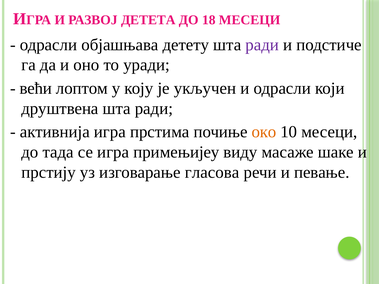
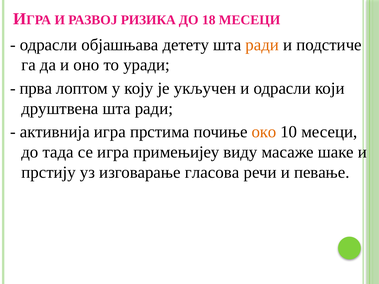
ДЕТЕТА: ДЕТЕТА -> РИЗИКА (148, 20)
ради colour: purple -> orange (262, 45)
већи: већи -> прва (36, 88)
